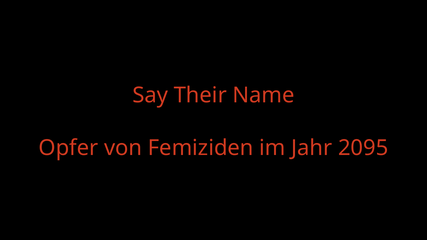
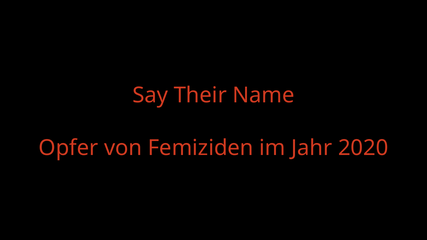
2095: 2095 -> 2020 (363, 148)
